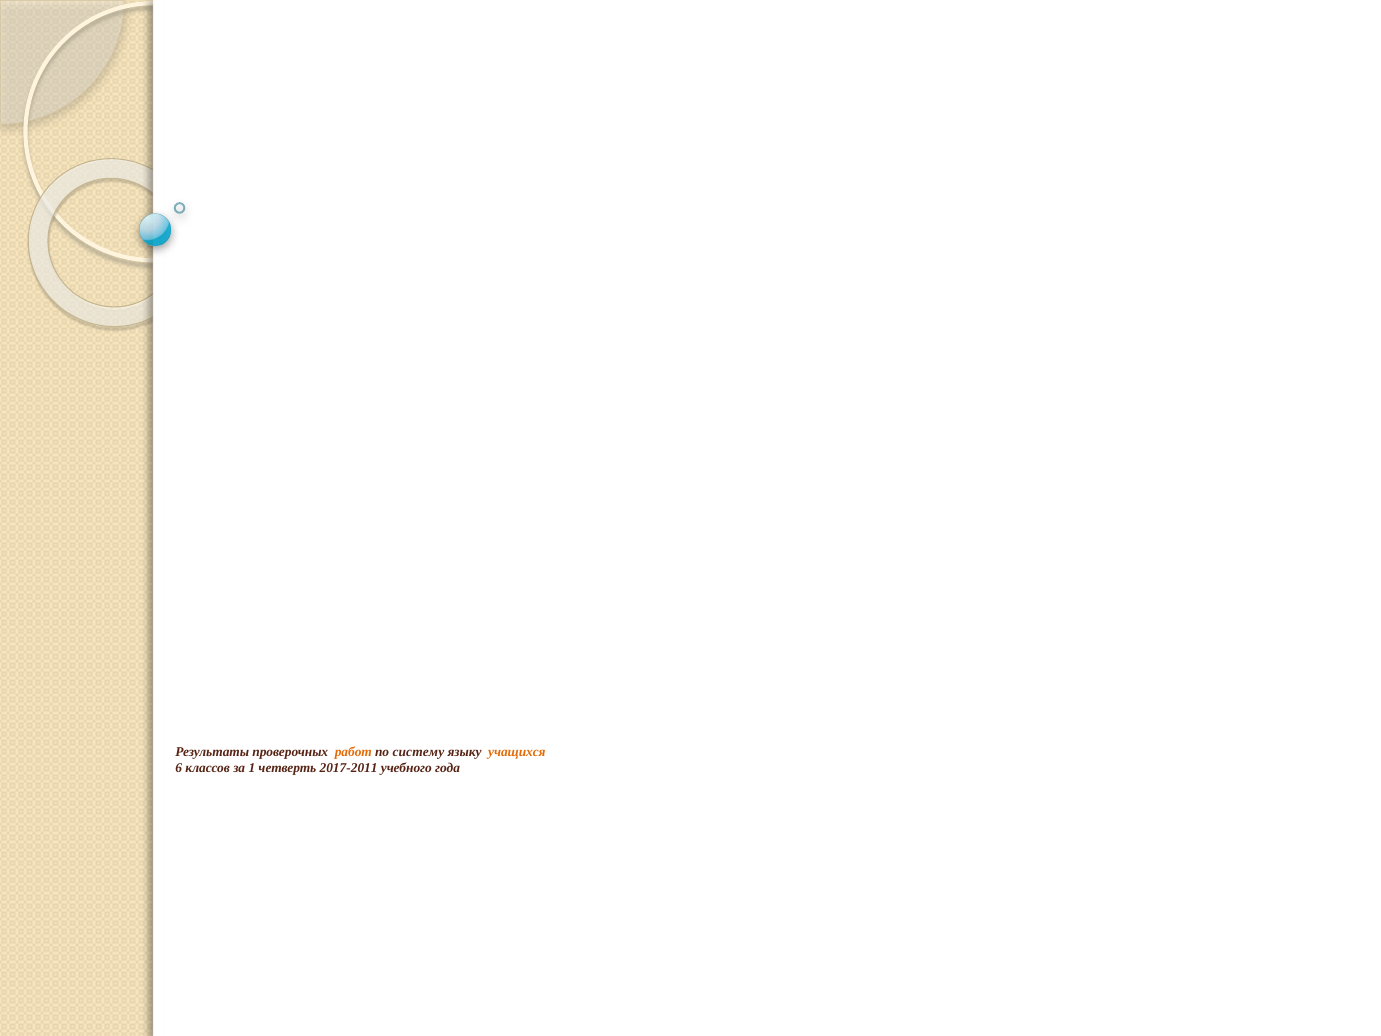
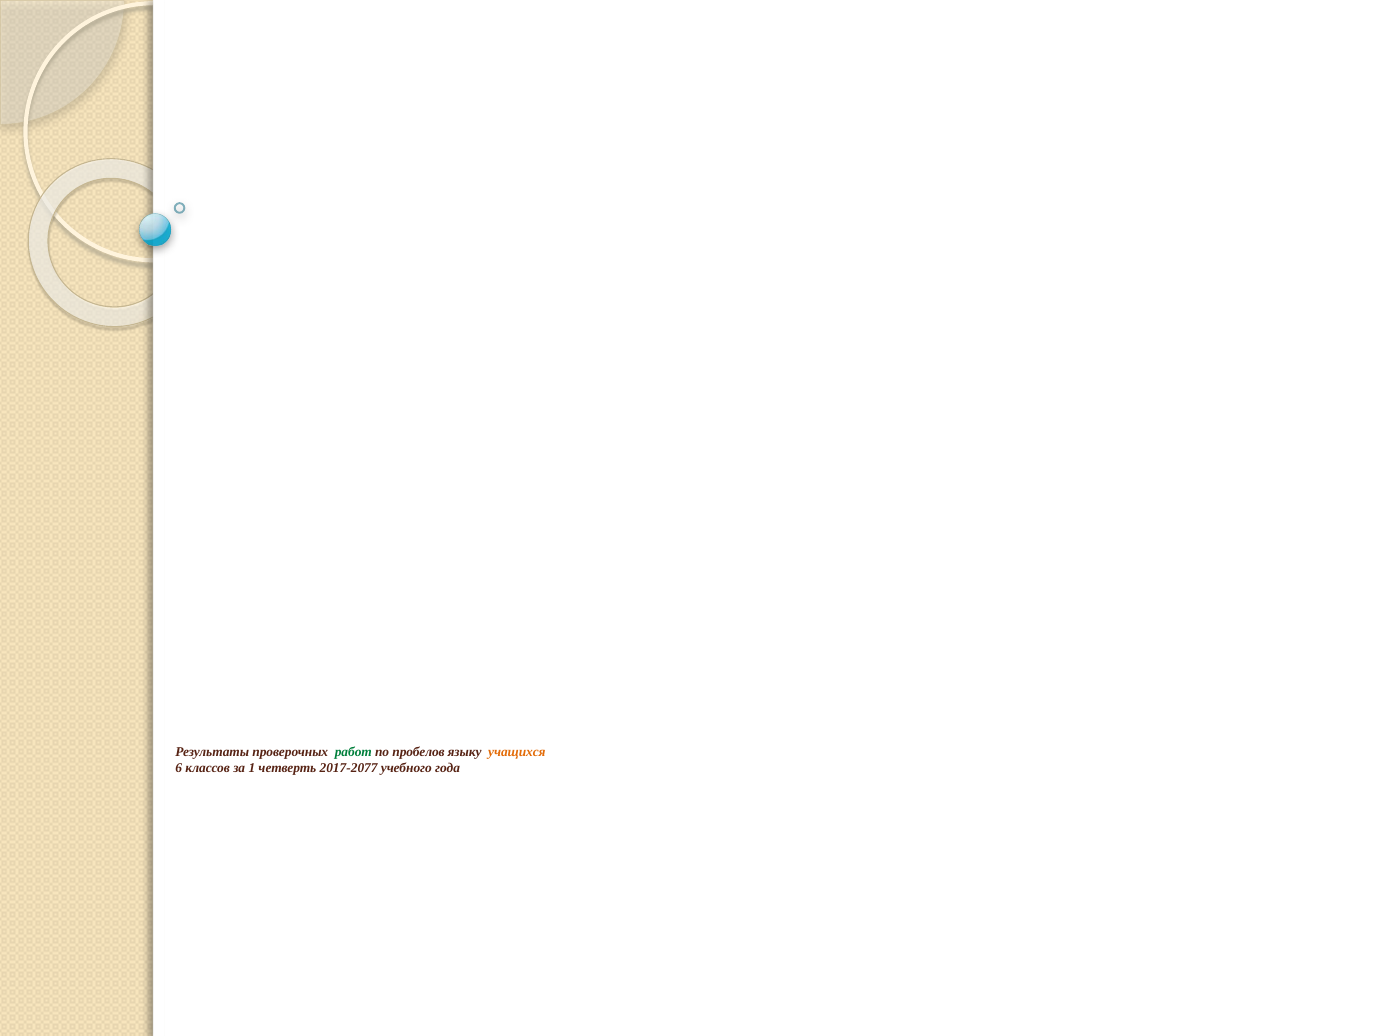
работ colour: orange -> green (353, 752)
систему: систему -> пробелов (419, 752)
2017-2011: 2017-2011 -> 2017-2077 (349, 768)
